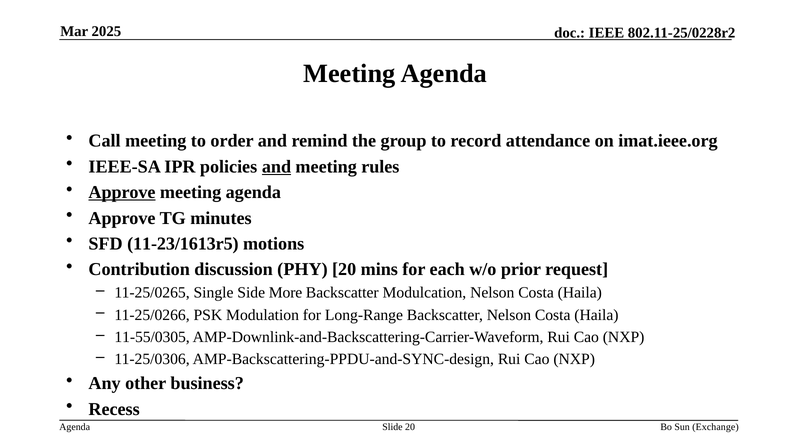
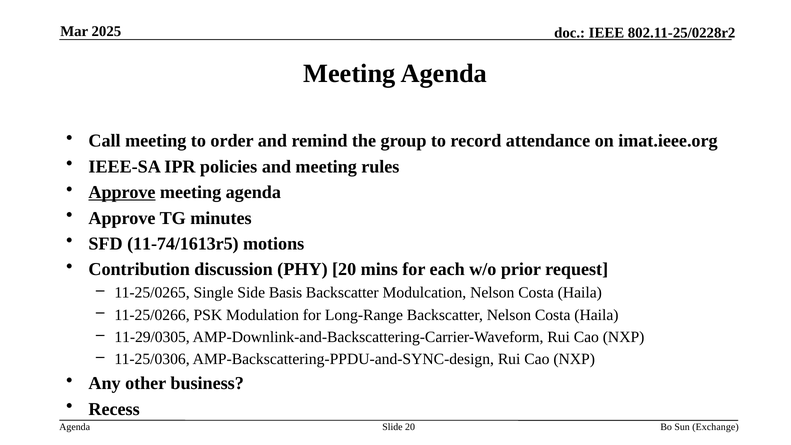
and underline: present -> none (276, 167)
11-23/1613r5: 11-23/1613r5 -> 11-74/1613r5 (183, 244)
More: More -> Basis (286, 293)
11-55/0305: 11-55/0305 -> 11-29/0305 (152, 337)
